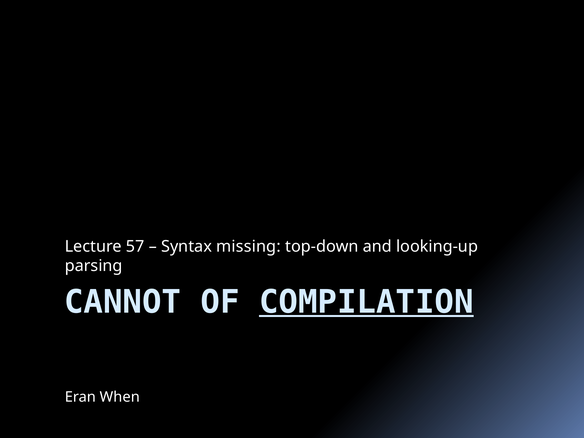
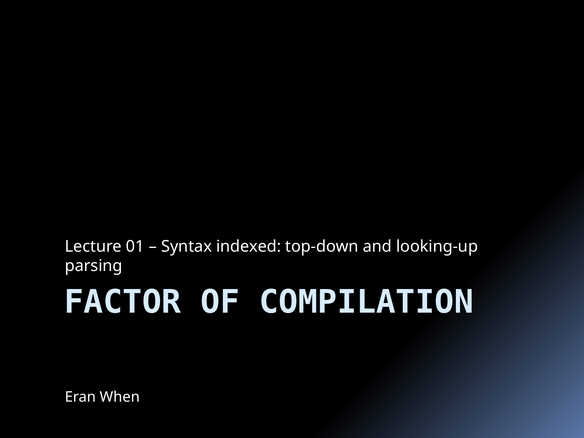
57: 57 -> 01 (135, 246)
missing: missing -> indexed (249, 246)
CANNOT: CANNOT -> FACTOR (123, 302)
COMPILATION underline: present -> none (366, 302)
